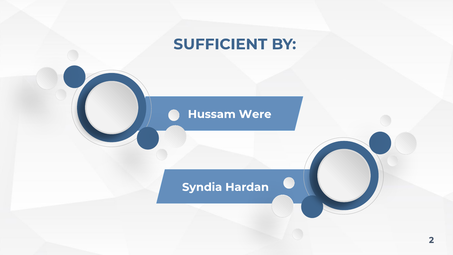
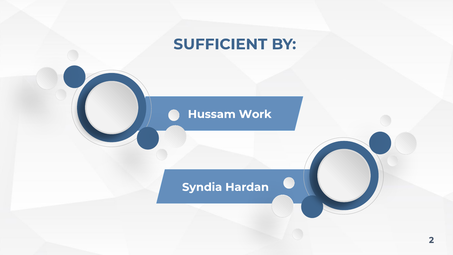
Were: Were -> Work (255, 114)
